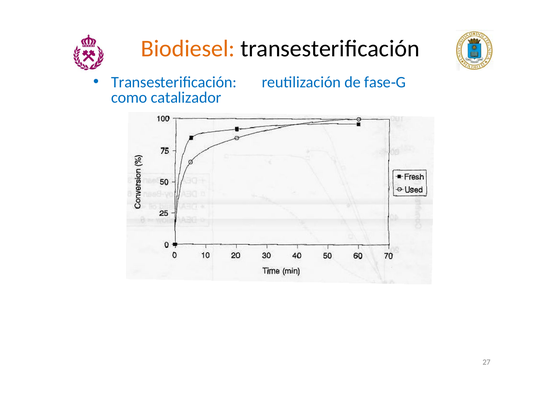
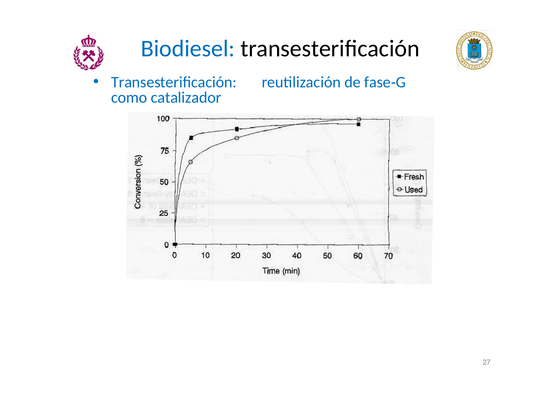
Biodiesel colour: orange -> blue (188, 48)
